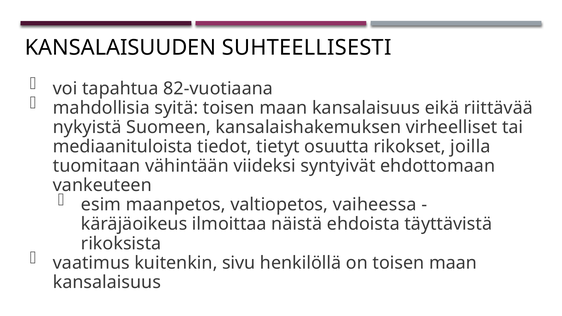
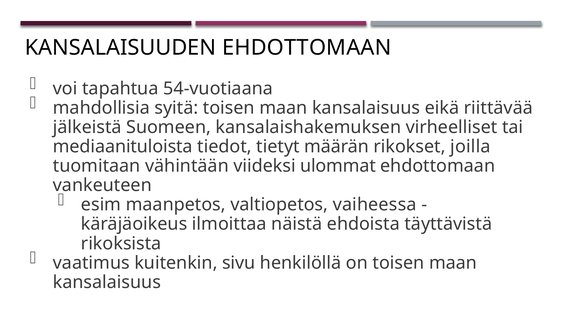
KANSALAISUUDEN SUHTEELLISESTI: SUHTEELLISESTI -> EHDOTTOMAAN (307, 48)
82-vuotiaana: 82-vuotiaana -> 54-vuotiaana (218, 88)
nykyistä: nykyistä -> jälkeistä (87, 127)
osuutta: osuutta -> määrän (337, 147)
syntyivät: syntyivät -> ulommat (338, 166)
